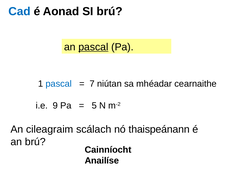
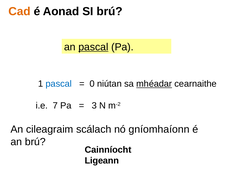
Cad colour: blue -> orange (19, 11)
7: 7 -> 0 (92, 84)
mhéadar underline: none -> present (154, 84)
9: 9 -> 7 (55, 105)
5: 5 -> 3 (94, 105)
thaispeánann: thaispeánann -> gníomhaíonn (159, 129)
Anailíse: Anailíse -> Ligeann (102, 160)
